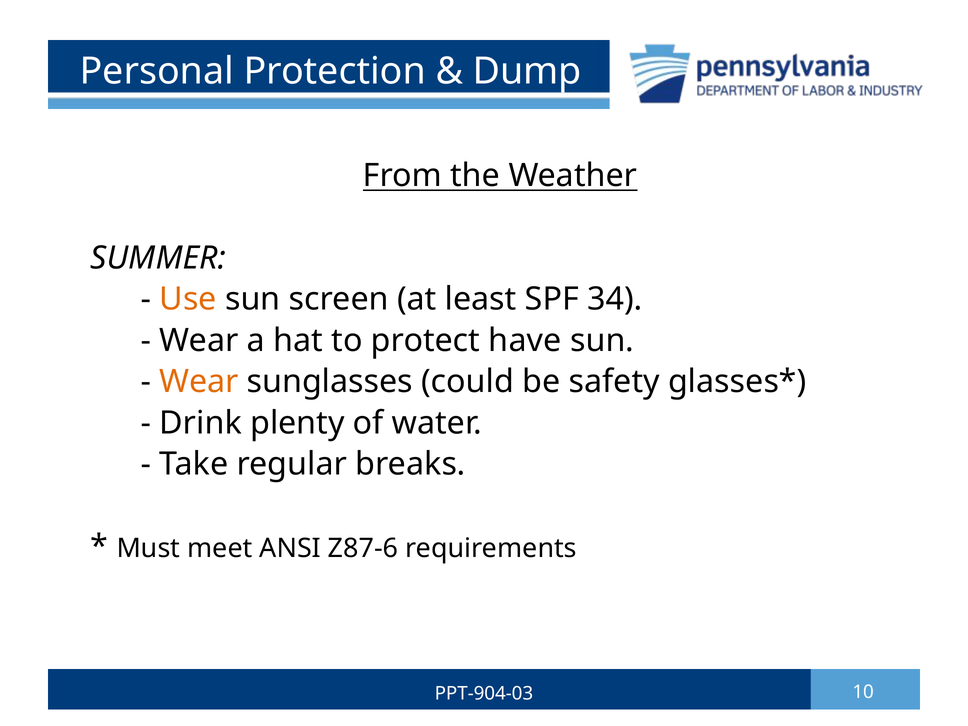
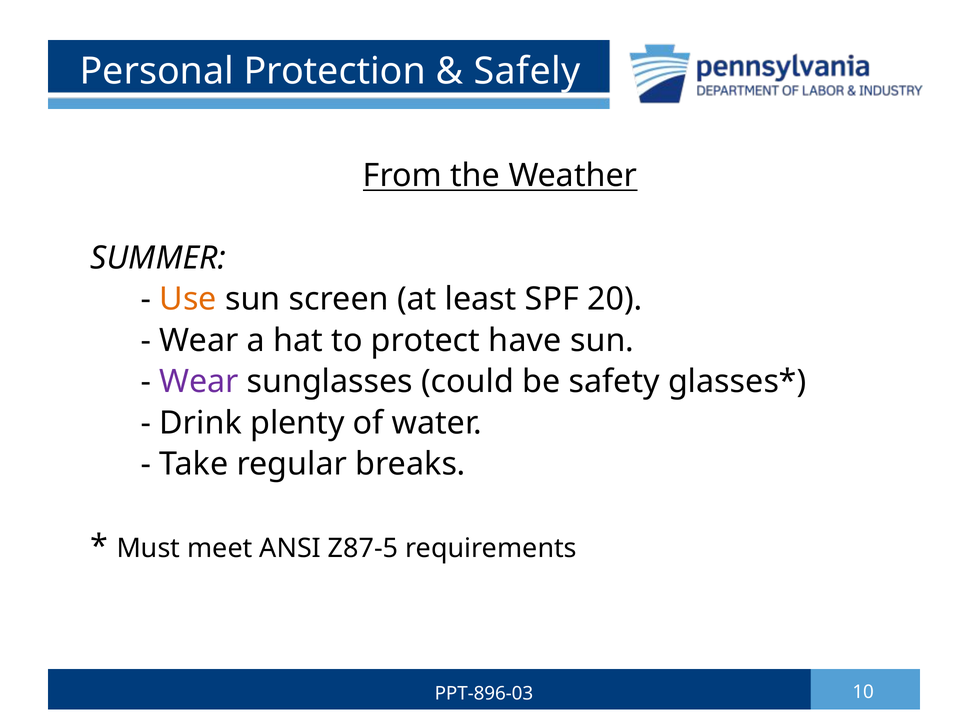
Dump: Dump -> Safely (527, 71)
34: 34 -> 20 (615, 299)
Wear colour: orange -> purple (199, 382)
Z87-6: Z87-6 -> Z87-5 (363, 549)
PPT-904-03: PPT-904-03 -> PPT-896-03 (484, 694)
